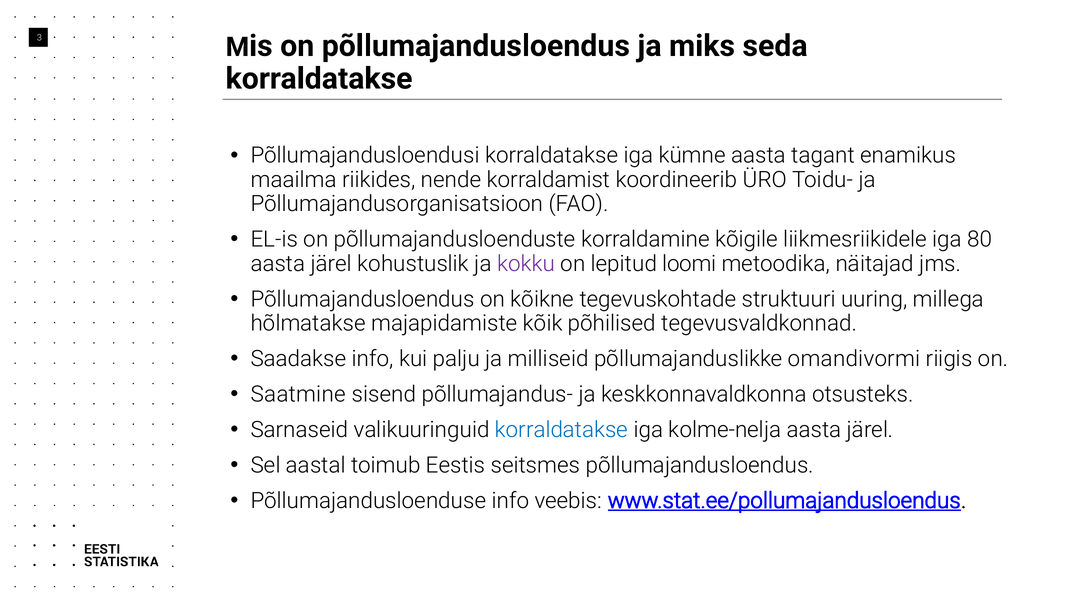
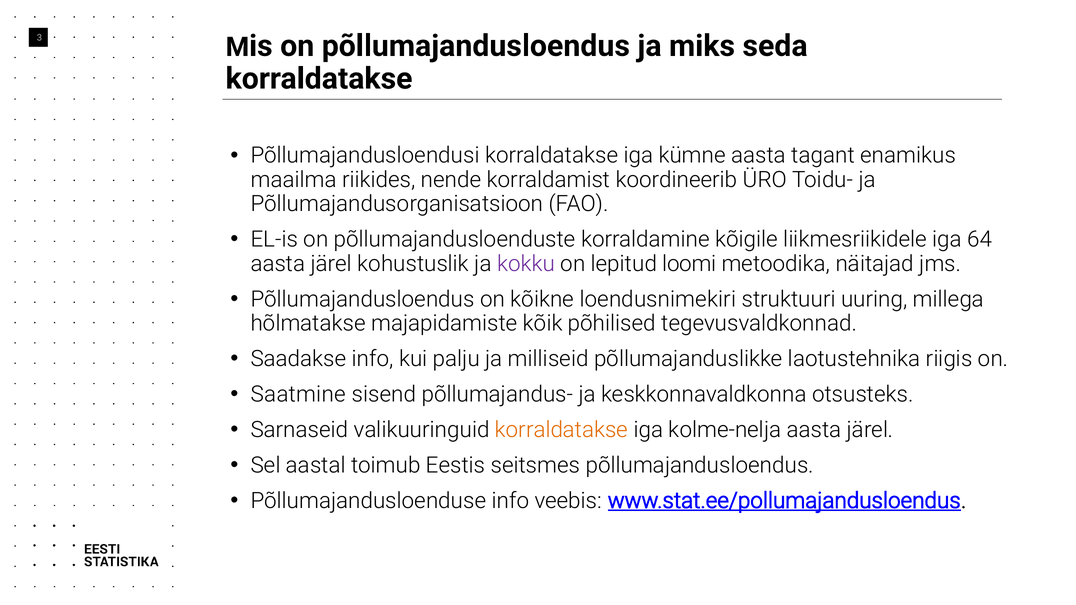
80: 80 -> 64 (980, 240)
tegevuskohtade: tegevuskohtade -> loendusnimekiri (658, 299)
omandivormi: omandivormi -> laotustehnika (854, 359)
korraldatakse colour: blue -> orange (561, 430)
